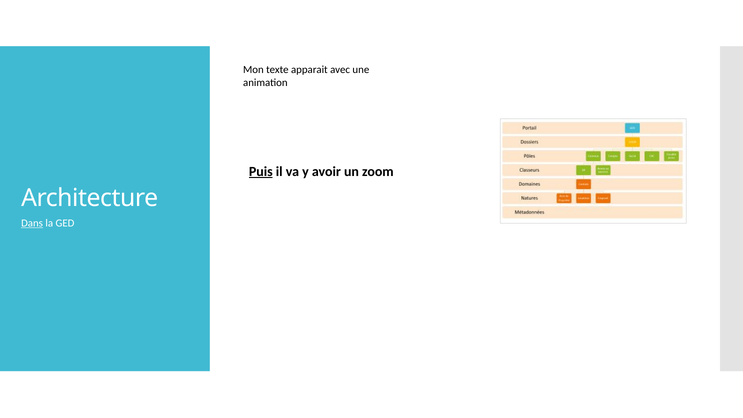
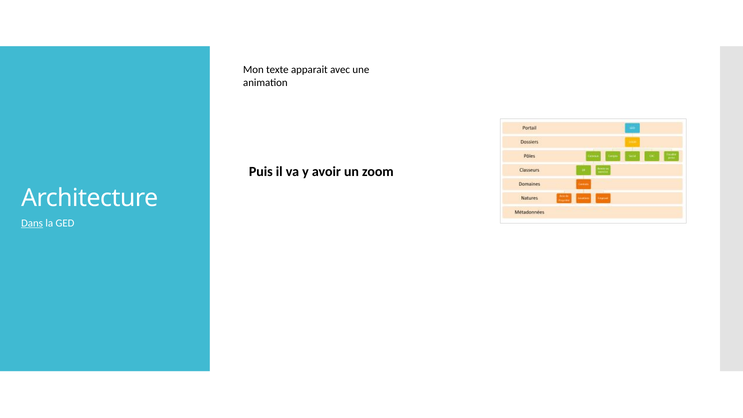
Puis underline: present -> none (261, 172)
